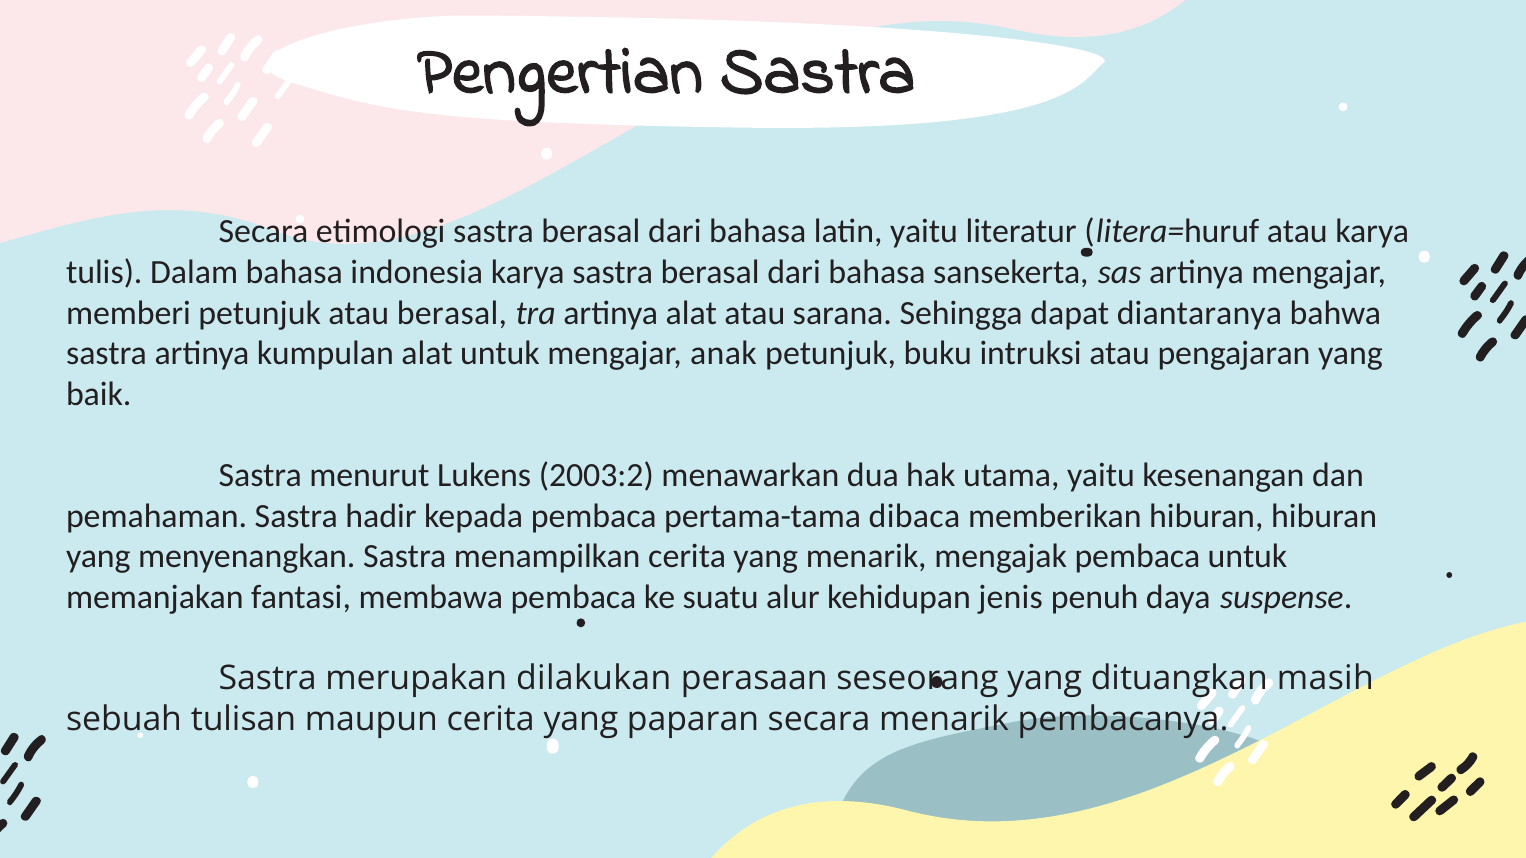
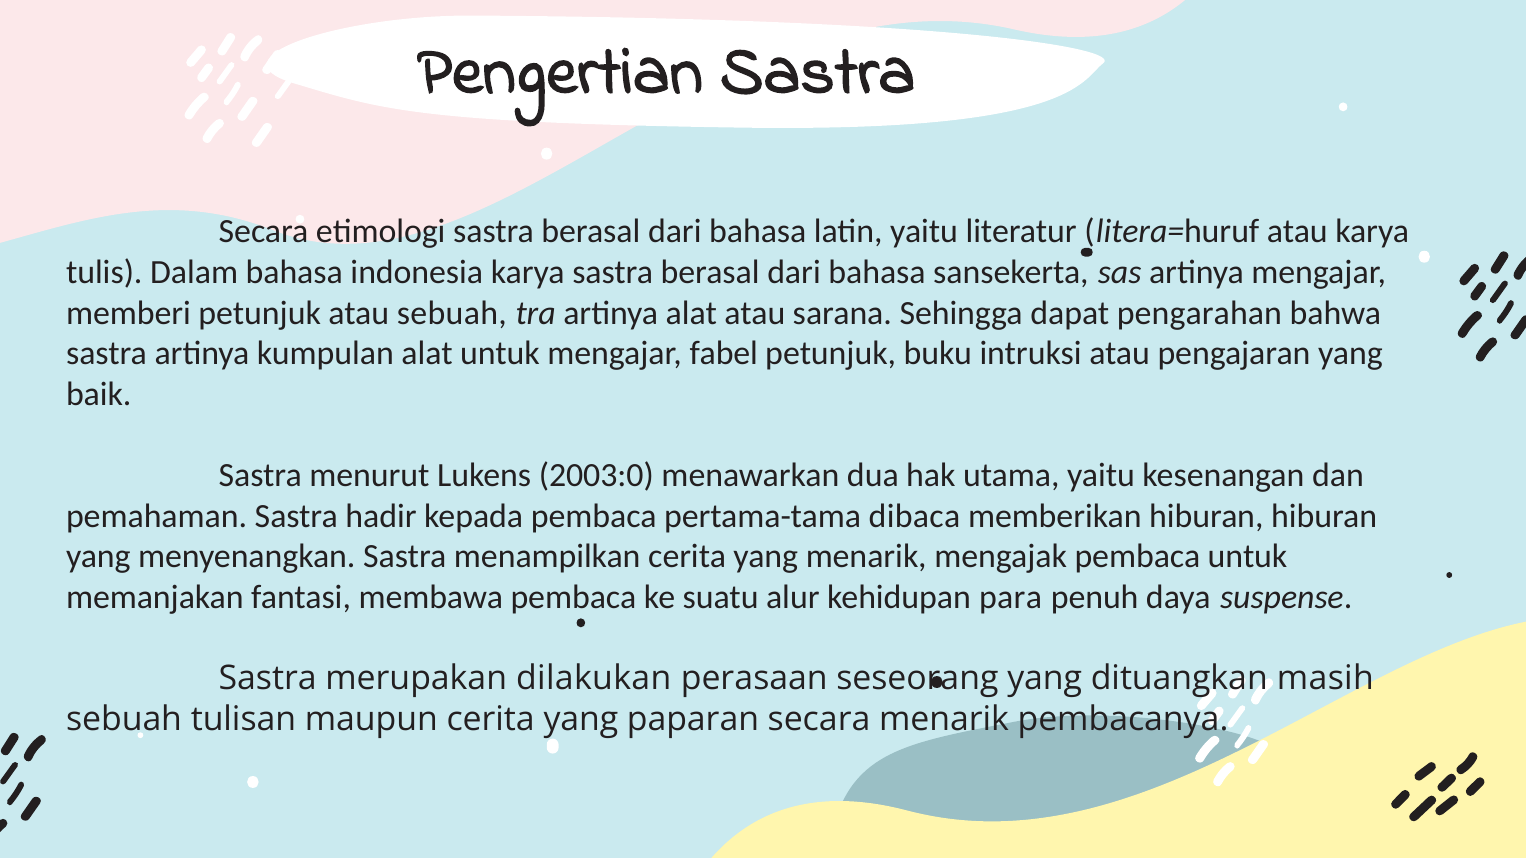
atau berasal: berasal -> sebuah (452, 313)
diantaranya: diantaranya -> pengarahan (1199, 313)
anak: anak -> fabel (724, 354)
2003:2: 2003:2 -> 2003:0 (596, 476)
jenis: jenis -> para (1011, 598)
